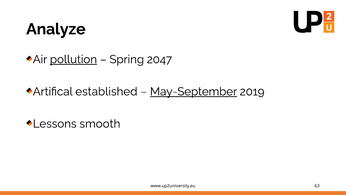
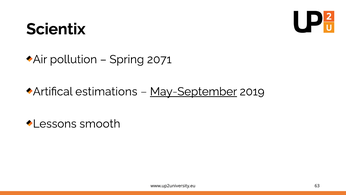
Analyze: Analyze -> Scientix (56, 29)
pollution underline: present -> none (73, 59)
2047: 2047 -> 2071 (159, 59)
established: established -> estimations (106, 91)
